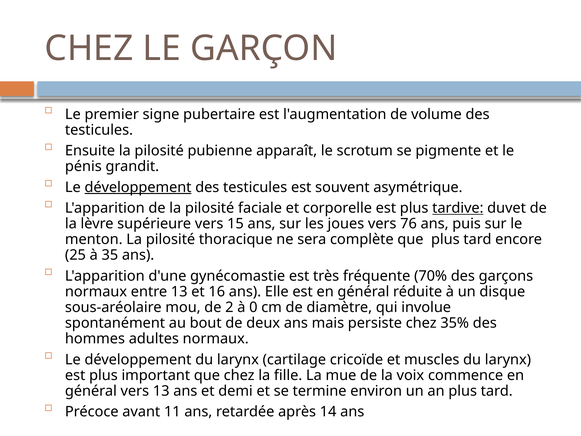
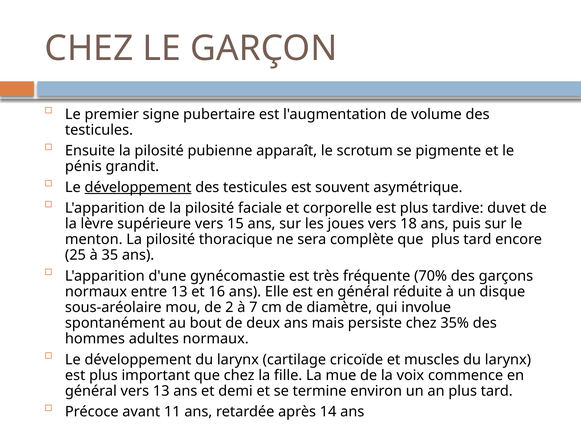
tardive underline: present -> none (458, 208)
76: 76 -> 18 (409, 224)
0: 0 -> 7 (253, 307)
